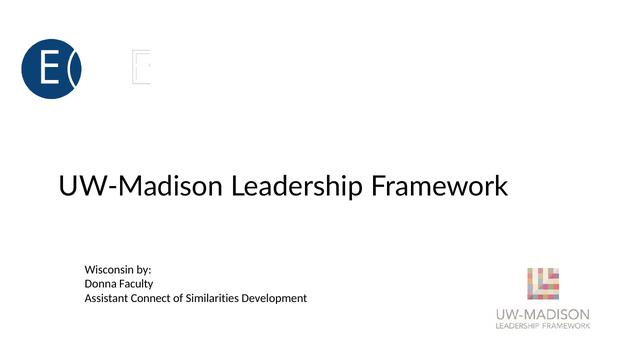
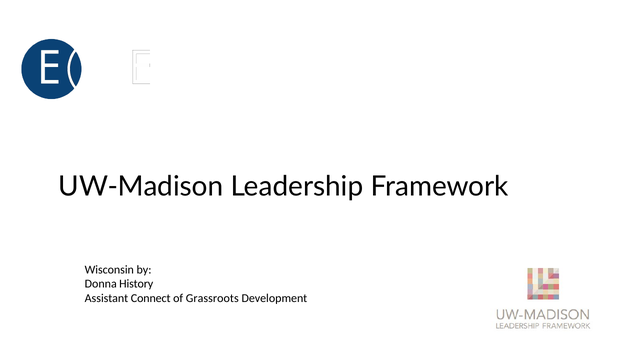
Faculty: Faculty -> History (136, 284)
Similarities: Similarities -> Grassroots (212, 298)
